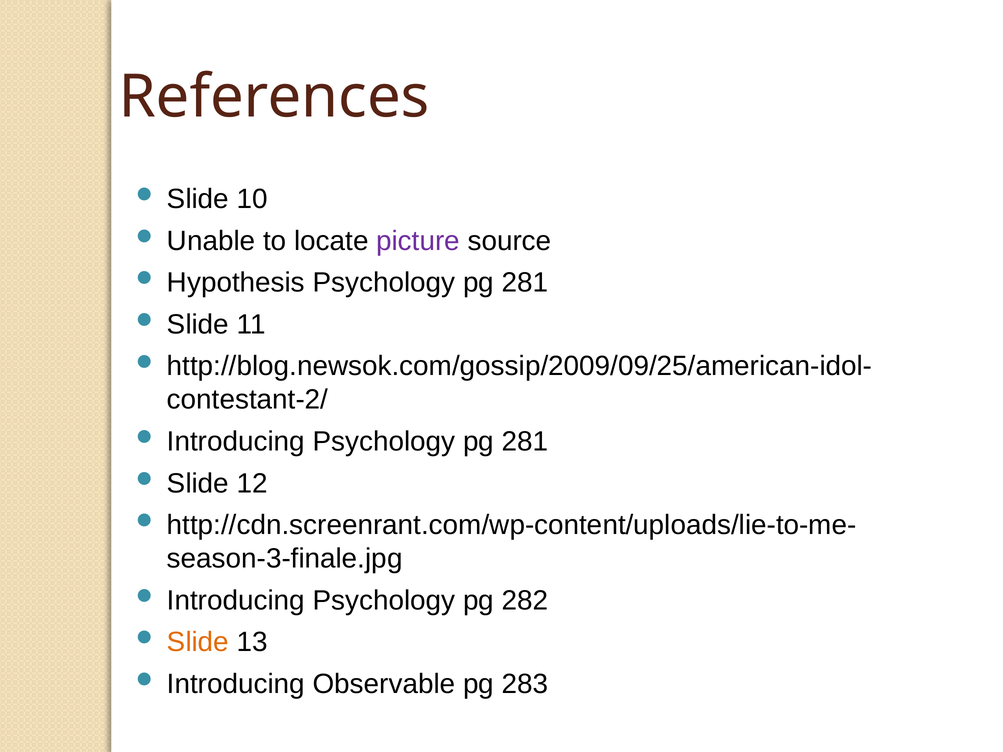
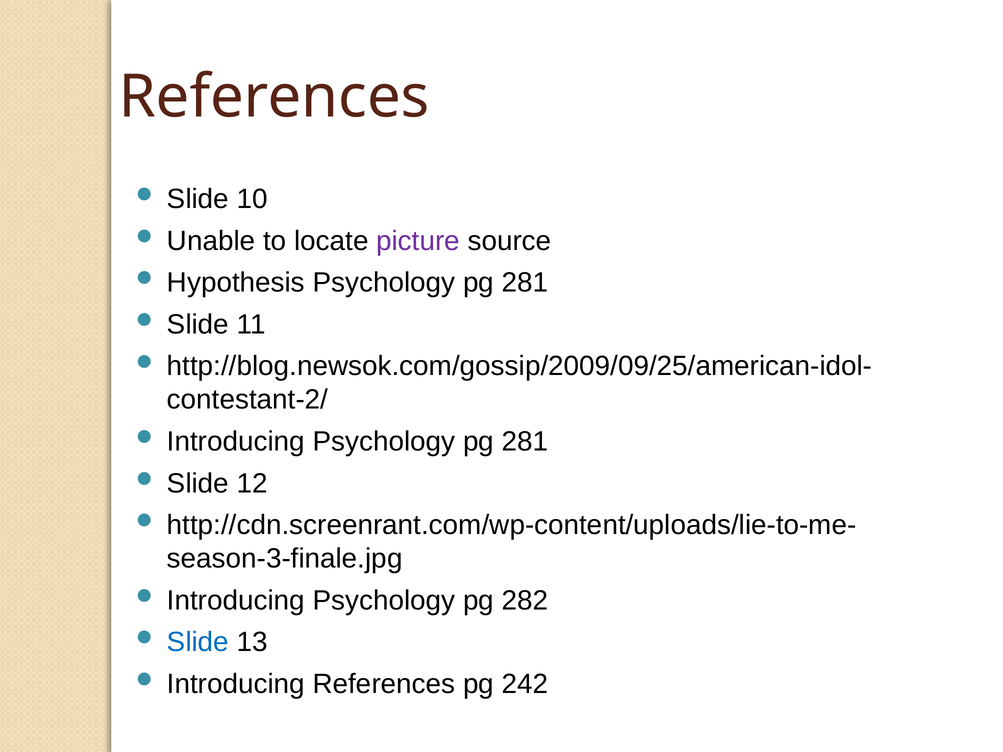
Slide colour: orange -> blue (198, 642)
Introducing Observable: Observable -> References (384, 684)
283: 283 -> 242 (525, 684)
